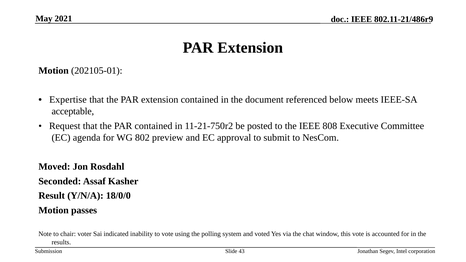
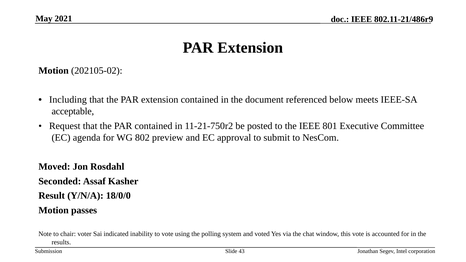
202105-01: 202105-01 -> 202105-02 (97, 71)
Expertise: Expertise -> Including (68, 100)
808: 808 -> 801 (330, 126)
